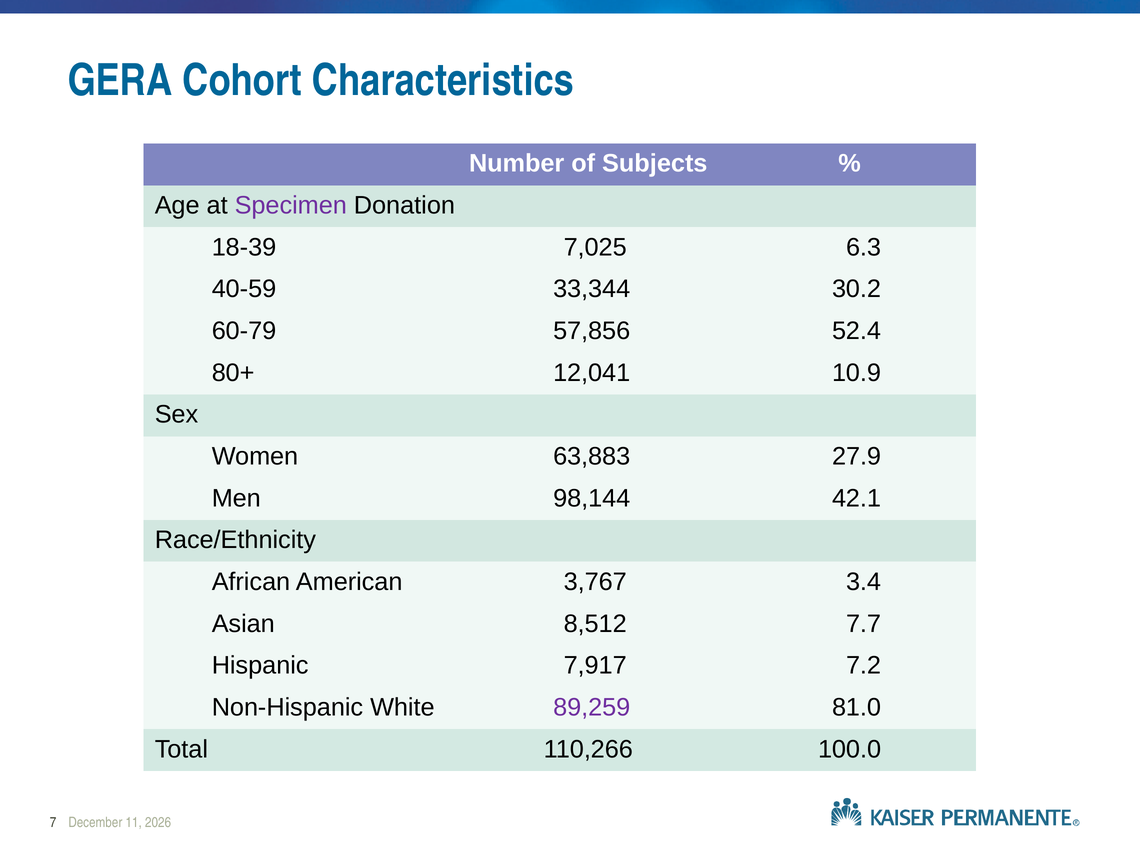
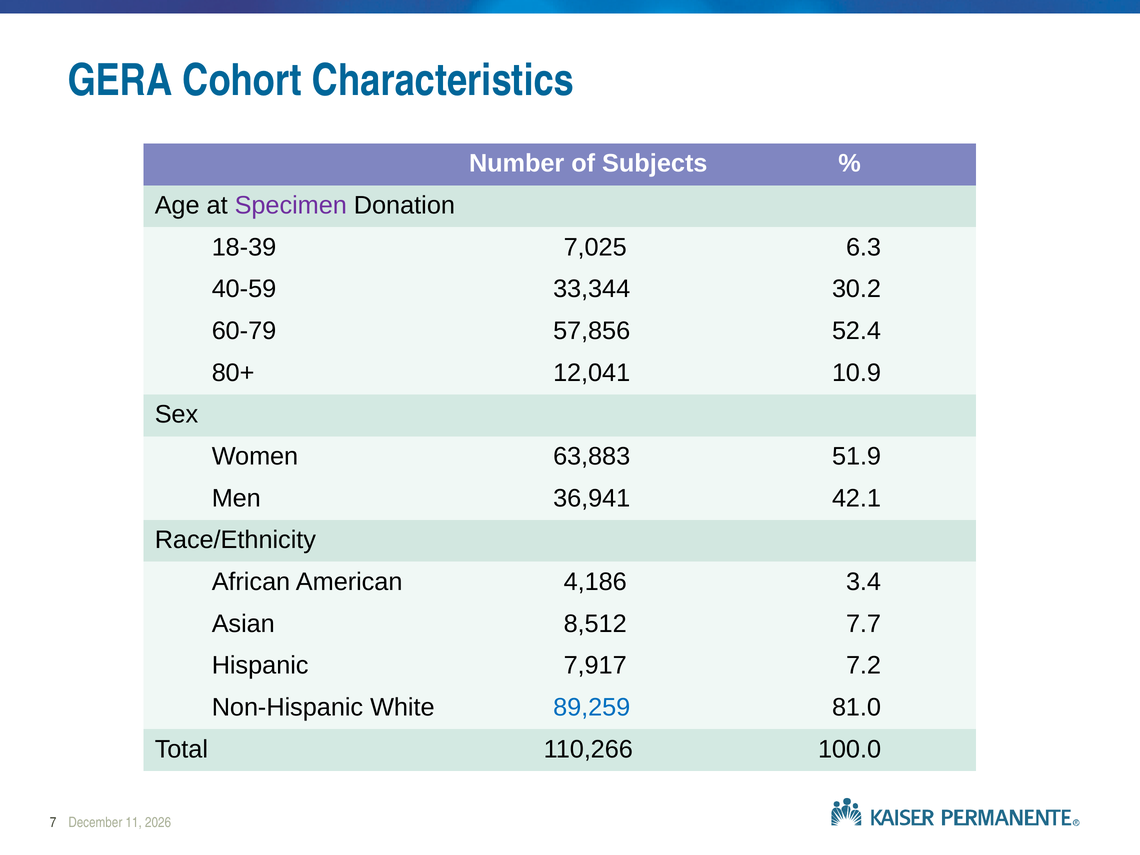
27.9: 27.9 -> 51.9 (857, 456)
98,144: 98,144 -> 36,941 (592, 498)
3,767: 3,767 -> 4,186 (595, 582)
89,259 colour: purple -> blue (592, 707)
